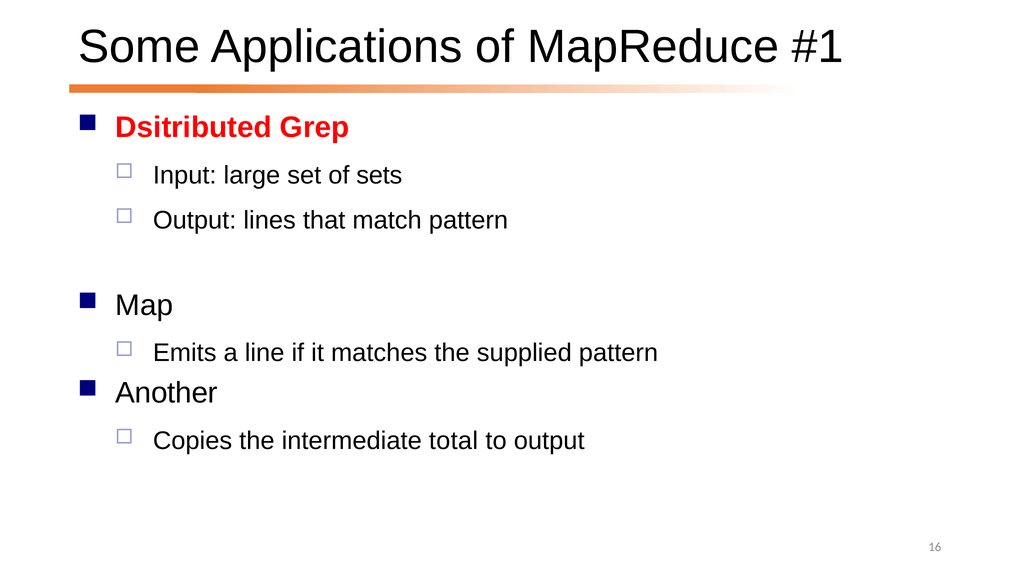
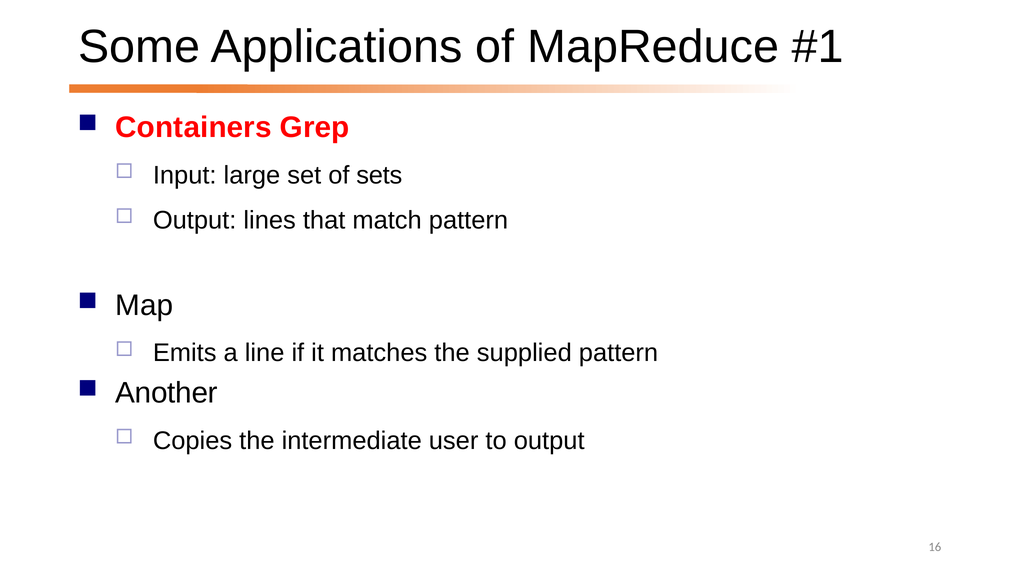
Dsitributed: Dsitributed -> Containers (194, 128)
total: total -> user (454, 441)
